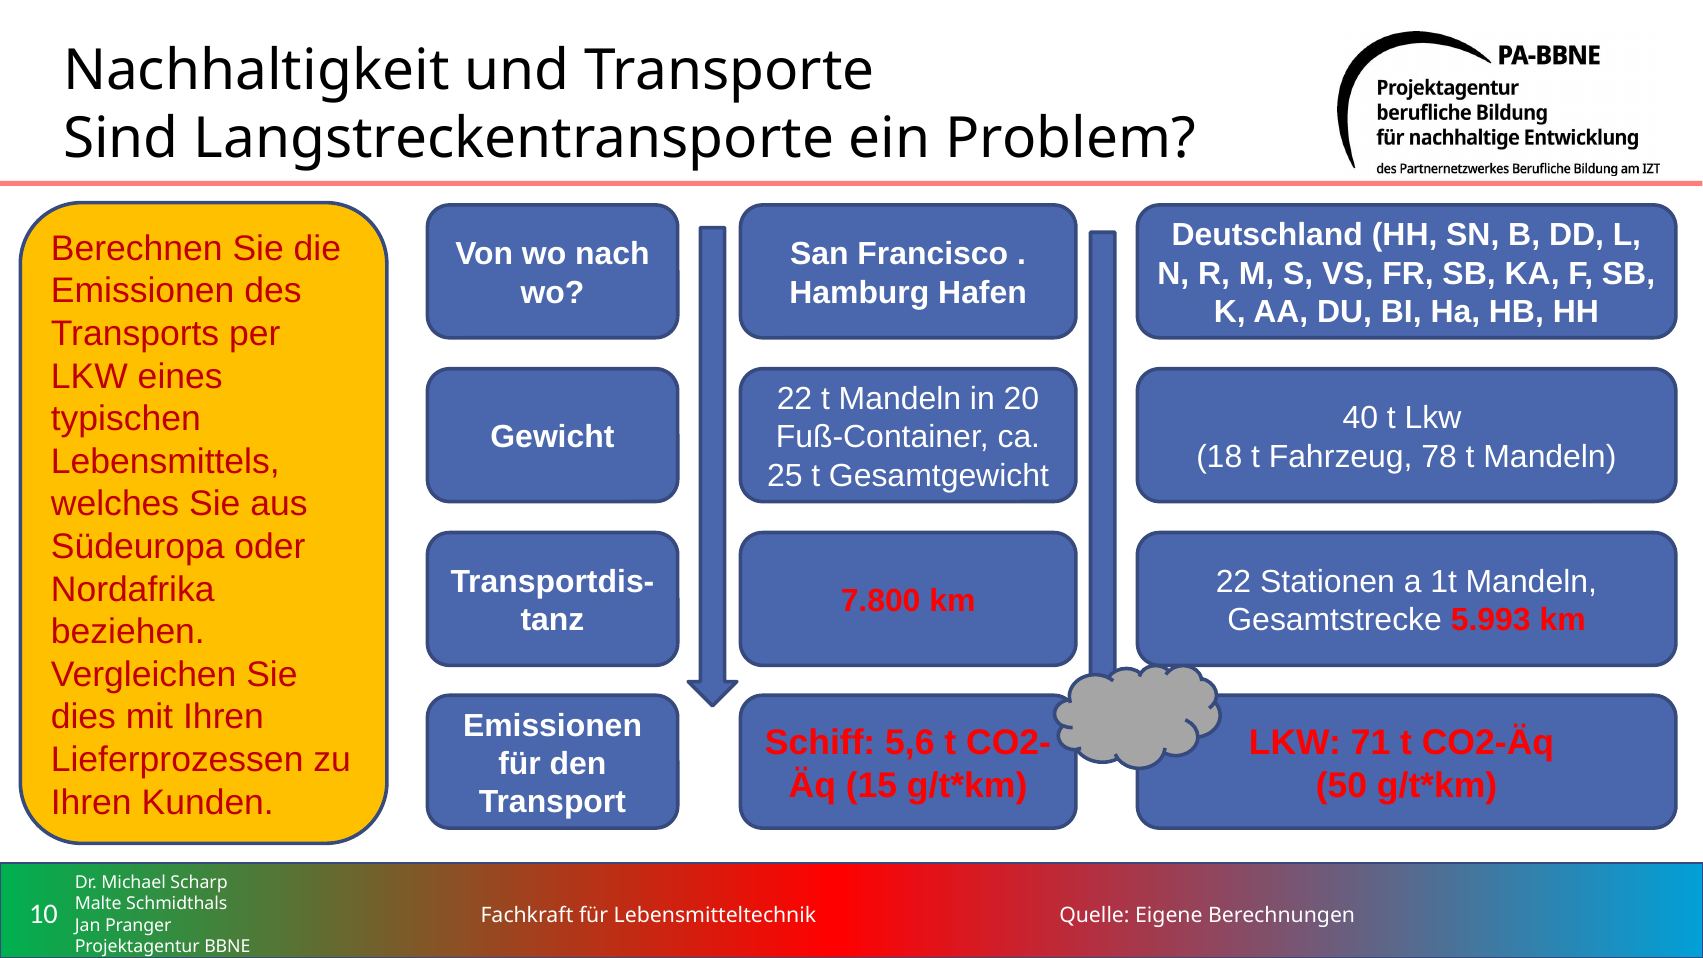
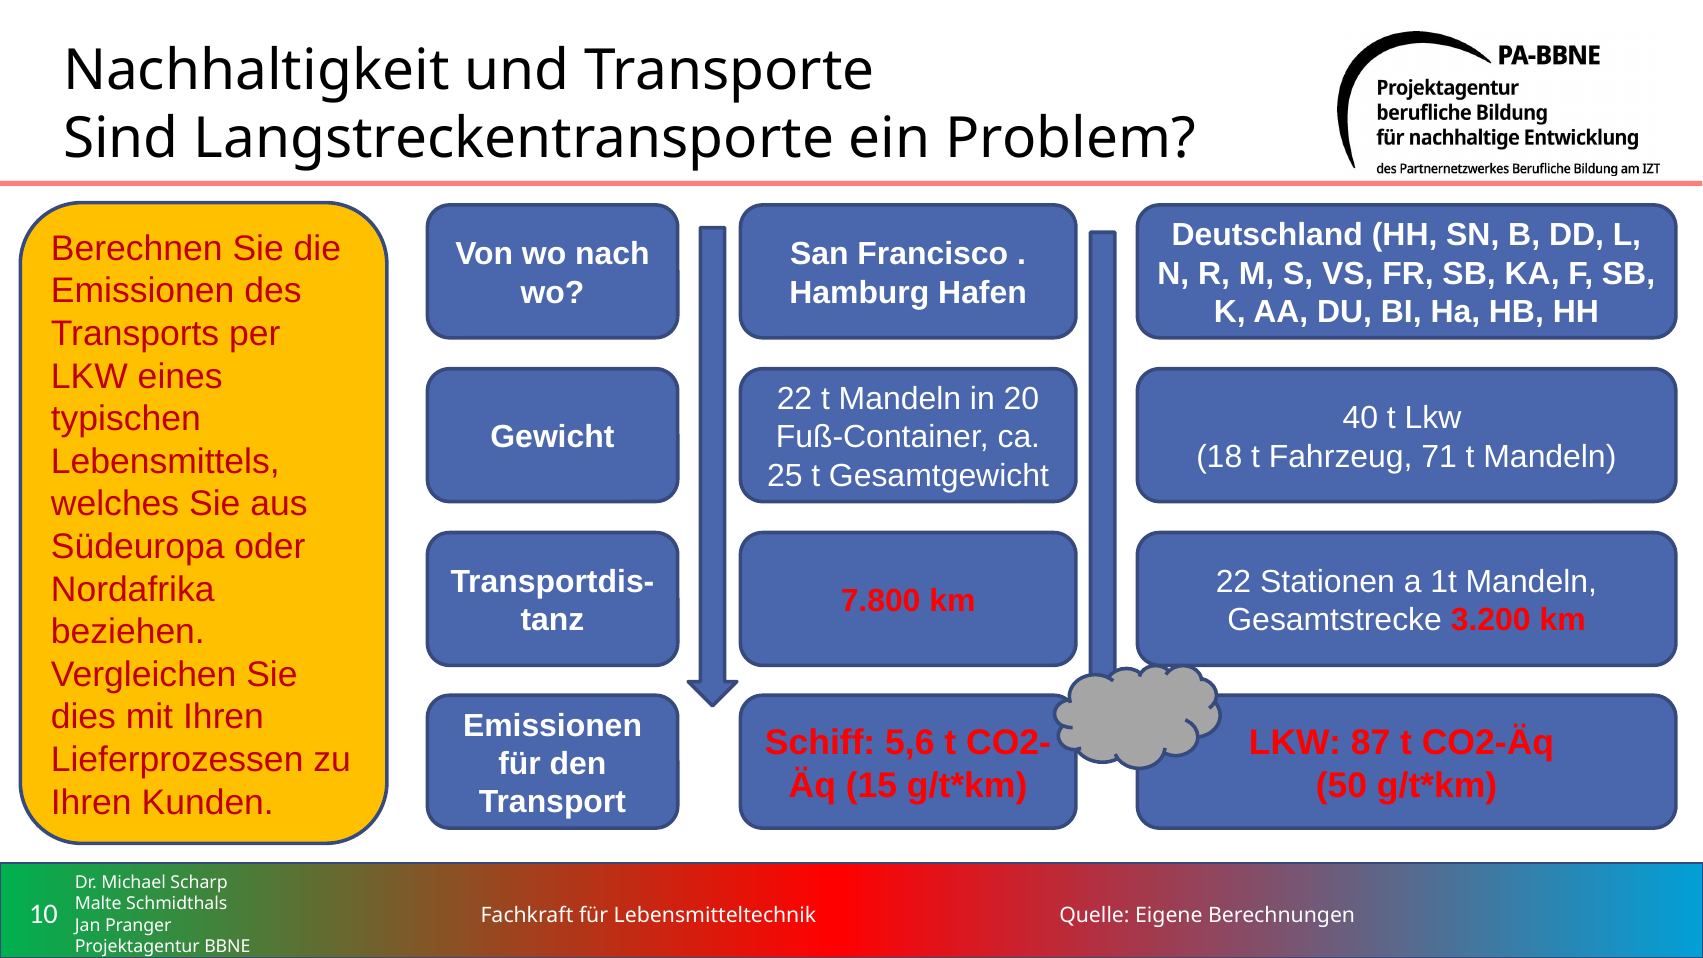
78: 78 -> 71 (1439, 456)
5.993: 5.993 -> 3.200 (1491, 620)
71: 71 -> 87 (1371, 743)
